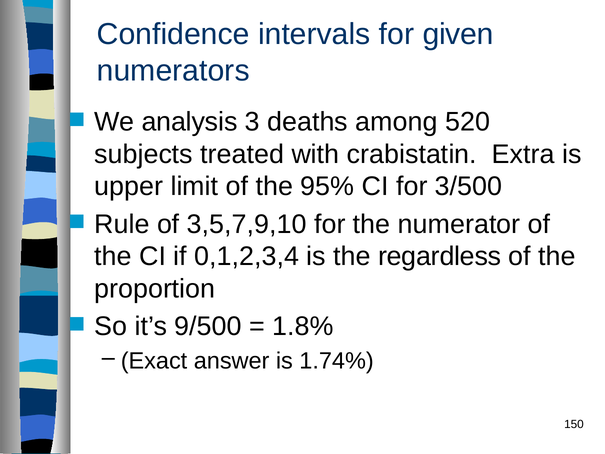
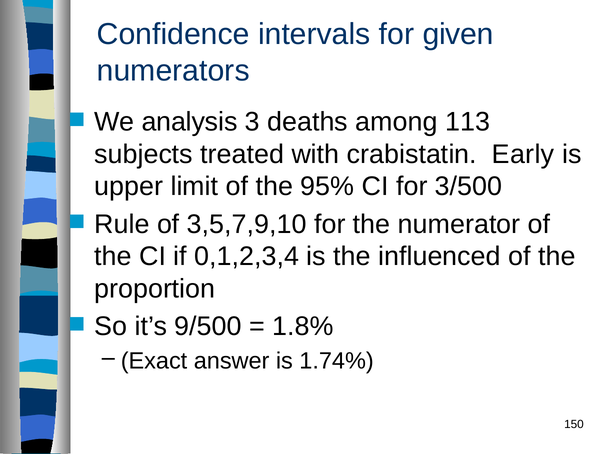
520: 520 -> 113 (468, 122)
Extra: Extra -> Early (523, 154)
regardless: regardless -> influenced (440, 256)
